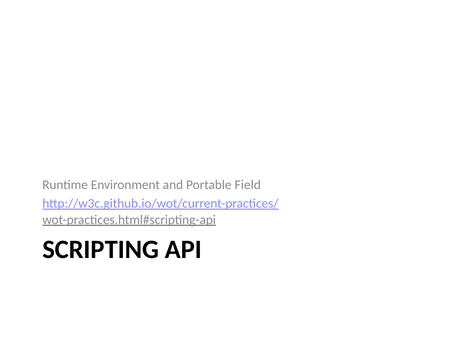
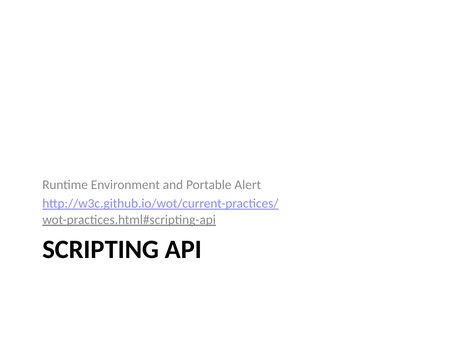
Field: Field -> Alert (248, 185)
